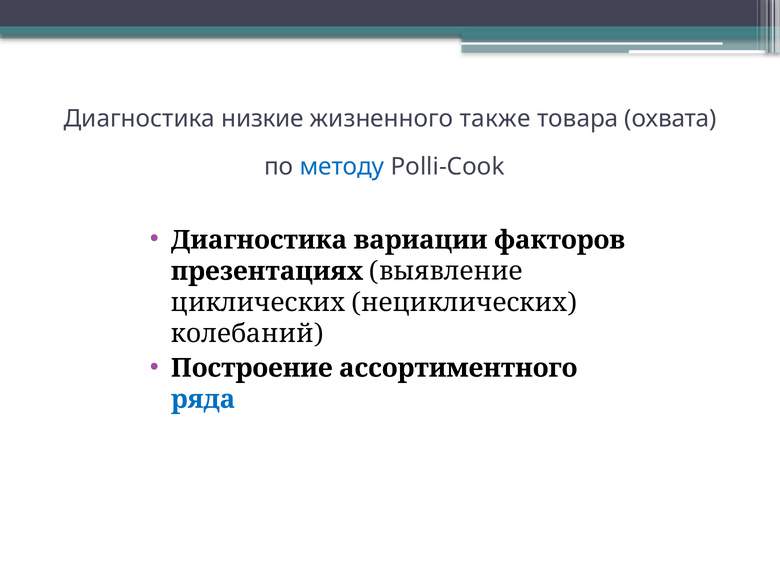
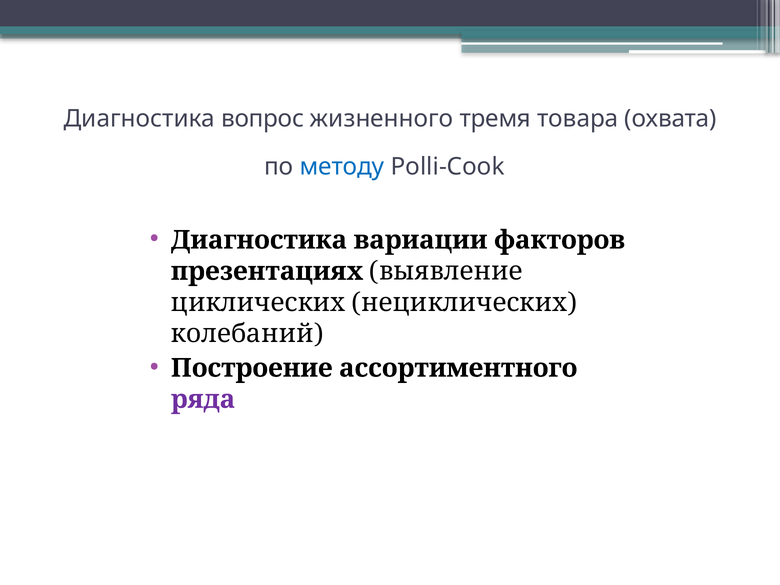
низкие: низкие -> вопрос (263, 119)
также: также -> тремя (495, 119)
ряда colour: blue -> purple (203, 399)
